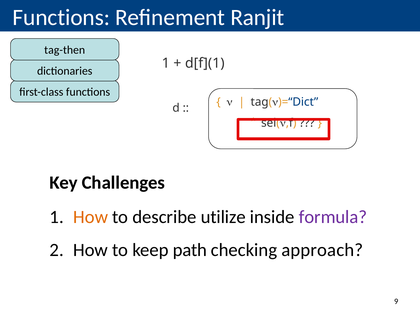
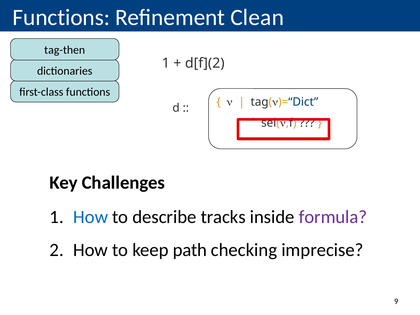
Ranjit: Ranjit -> Clean (257, 17)
d[f](1: d[f](1 -> d[f](2 (205, 63)
How colour: orange -> blue (91, 217)
utilize: utilize -> tracks (223, 217)
approach: approach -> imprecise (322, 250)
